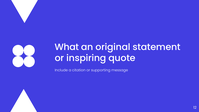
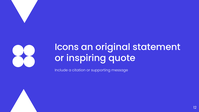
What: What -> Icons (67, 47)
